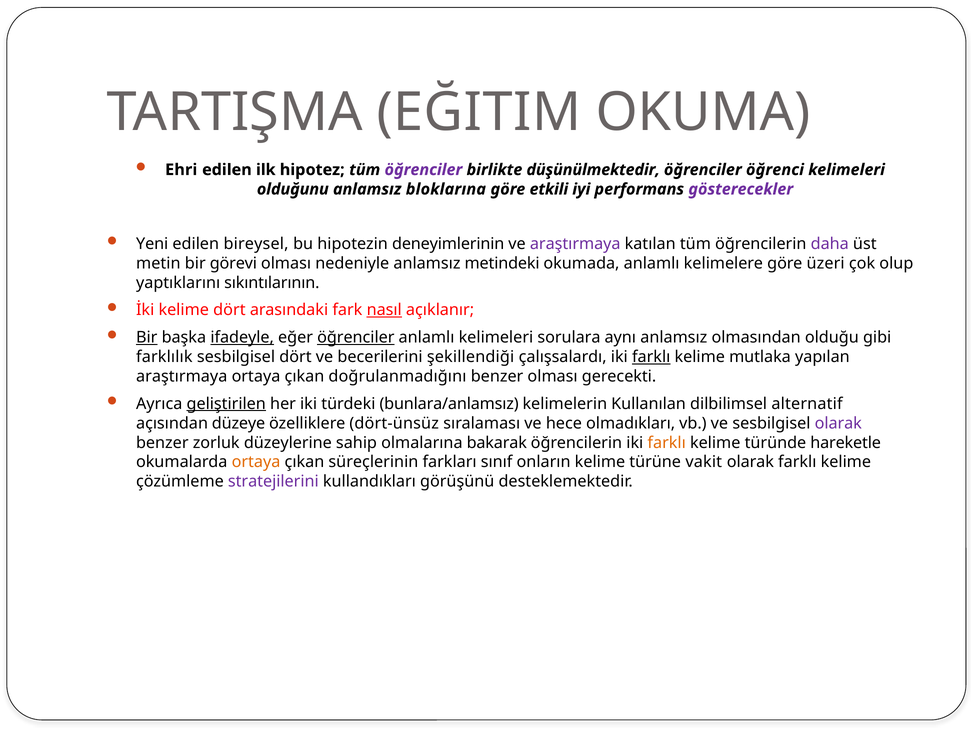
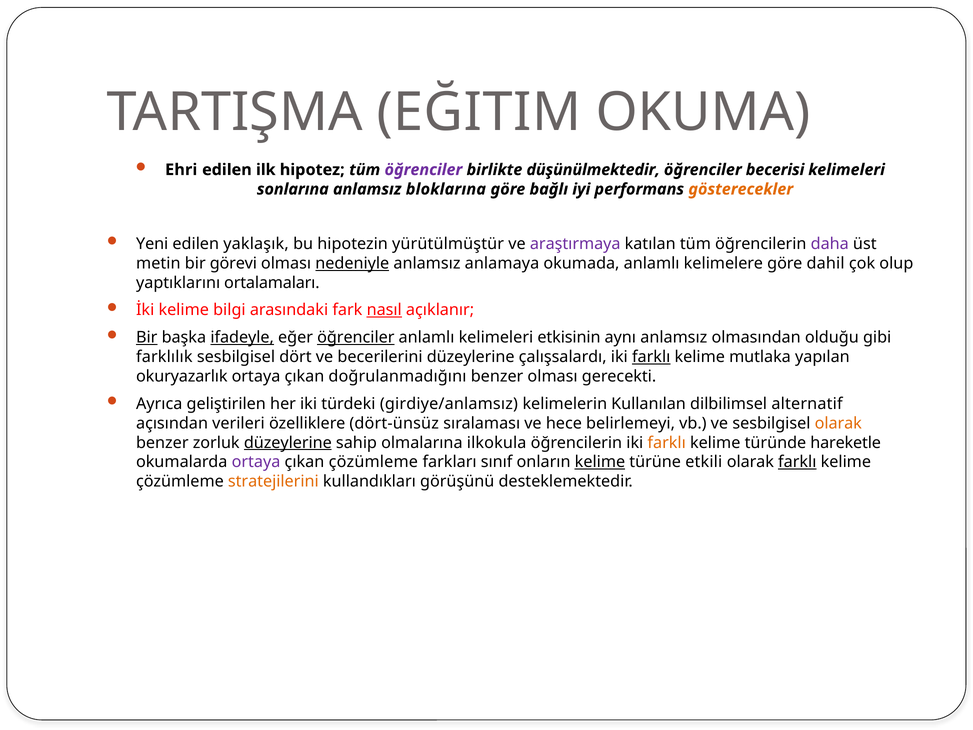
öğrenci: öğrenci -> becerisi (775, 170)
olduğunu: olduğunu -> sonlarına (293, 189)
etkili: etkili -> bağlı (549, 189)
gösterecekler colour: purple -> orange (741, 189)
bireysel: bireysel -> yaklaşık (256, 244)
deneyimlerinin: deneyimlerinin -> yürütülmüştür (448, 244)
nedeniyle underline: none -> present (352, 263)
metindeki: metindeki -> anlamaya (502, 263)
üzeri: üzeri -> dahil (826, 263)
sıkıntılarının: sıkıntılarının -> ortalamaları (272, 283)
kelime dört: dört -> bilgi (229, 310)
sorulara: sorulara -> etkisinin (569, 337)
becerilerini şekillendiği: şekillendiği -> düzeylerine (471, 357)
araştırmaya: araştırmaya -> okuryazarlık (182, 376)
geliştirilen underline: present -> none (226, 404)
bunlara/anlamsız: bunlara/anlamsız -> girdiye/anlamsız (449, 404)
düzeye: düzeye -> verileri (238, 423)
olmadıkları: olmadıkları -> belirlemeyi (631, 423)
olarak colour: purple -> orange (838, 423)
düzeylerine underline: none -> present (288, 443)
bakarak: bakarak -> ilkokula (497, 443)
ortaya colour: orange -> purple (256, 462)
çıkan süreçlerinin: süreçlerinin -> çözümleme (373, 462)
kelime underline: none -> present (600, 462)
vakit: vakit -> etkili (704, 462)
farklı underline: none -> present (797, 462)
stratejilerini colour: purple -> orange (273, 481)
